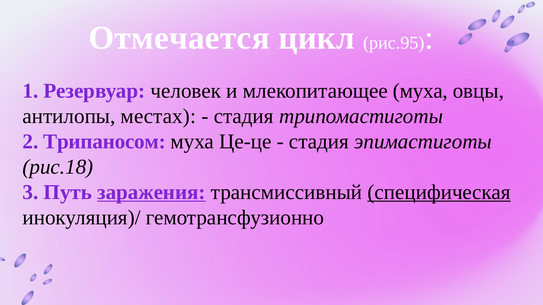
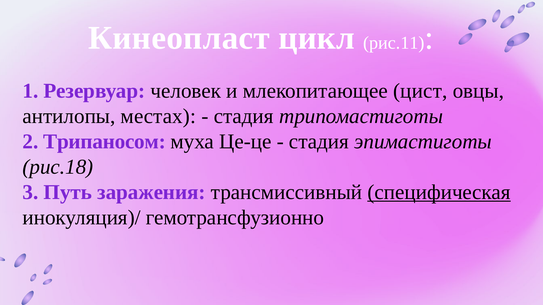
Отмечается: Отмечается -> Кинеопласт (179, 38)
рис.95: рис.95 -> рис.11 (394, 43)
млекопитающее муха: муха -> цист (420, 91)
заражения underline: present -> none (151, 192)
